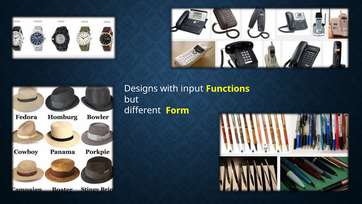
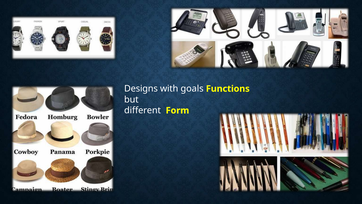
input: input -> goals (192, 89)
